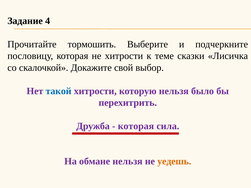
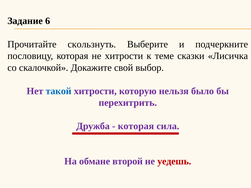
4: 4 -> 6 (48, 21)
тормошить: тормошить -> скользнуть (92, 44)
обмане нельзя: нельзя -> второй (128, 161)
уедешь colour: orange -> red (174, 161)
